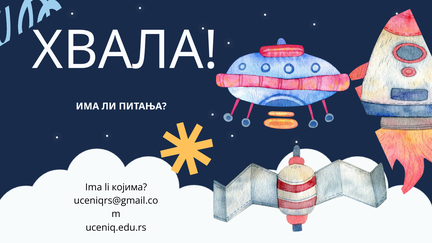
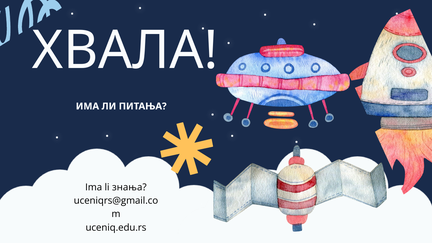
којима: којима -> знања (129, 187)
